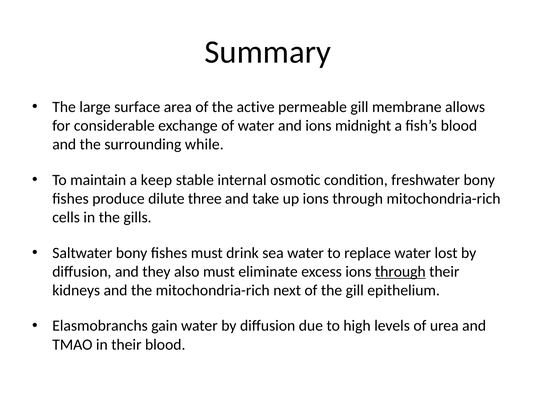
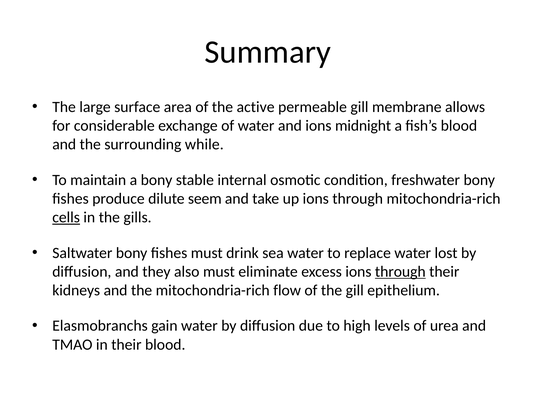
a keep: keep -> bony (157, 180)
three: three -> seem (205, 199)
cells underline: none -> present (66, 217)
next: next -> flow (287, 290)
